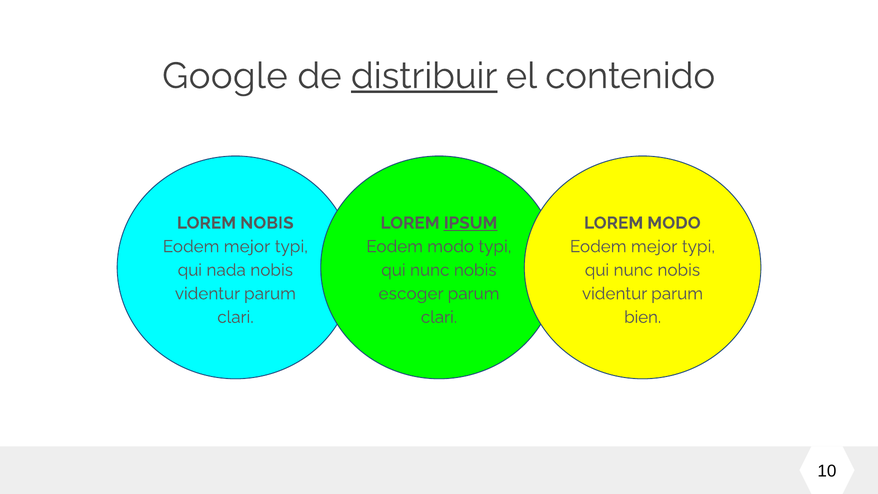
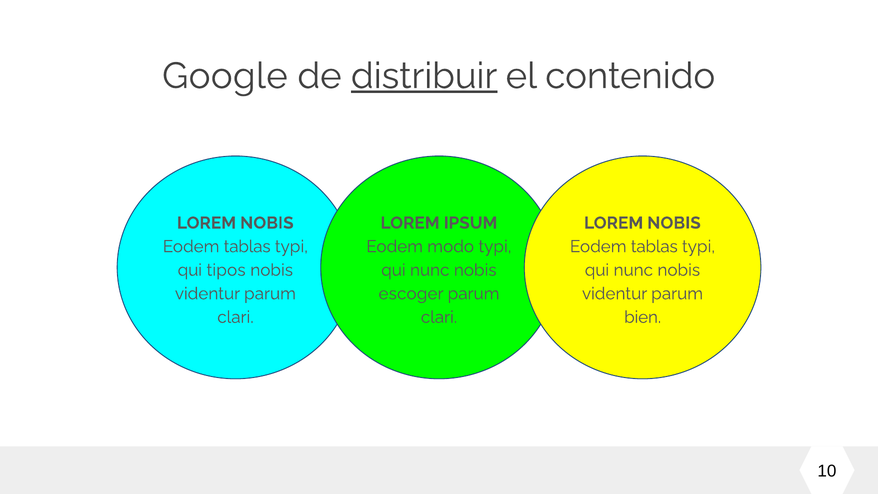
IPSUM underline: present -> none (471, 223)
MODO: MODO -> NOBIS (674, 223)
mejor: mejor -> tablas (247, 246)
mejor: mejor -> tablas (654, 246)
nada: nada -> tipos (226, 270)
